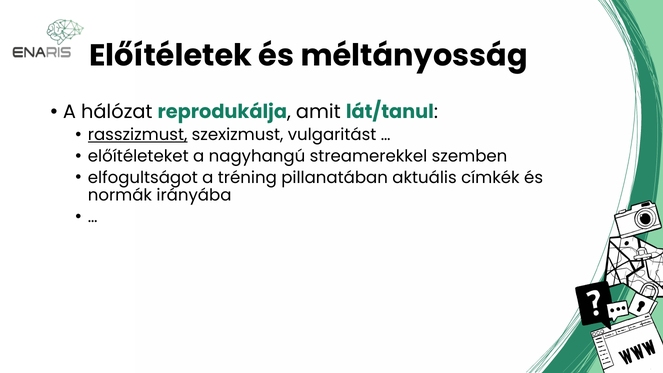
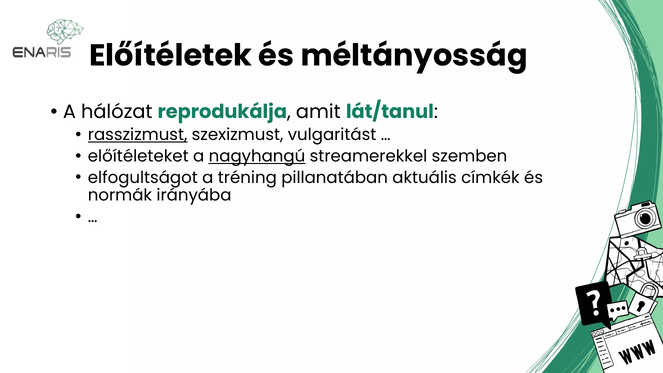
nagyhangú underline: none -> present (257, 156)
